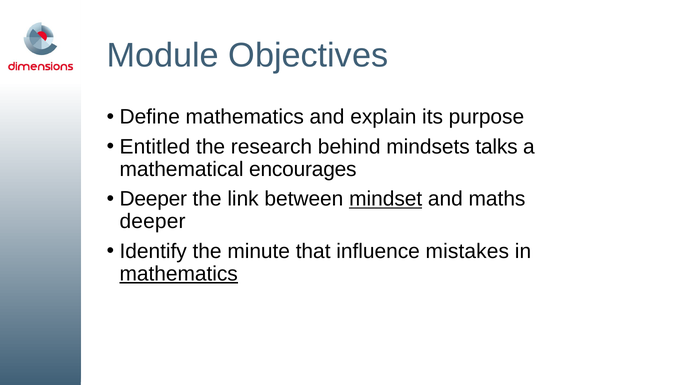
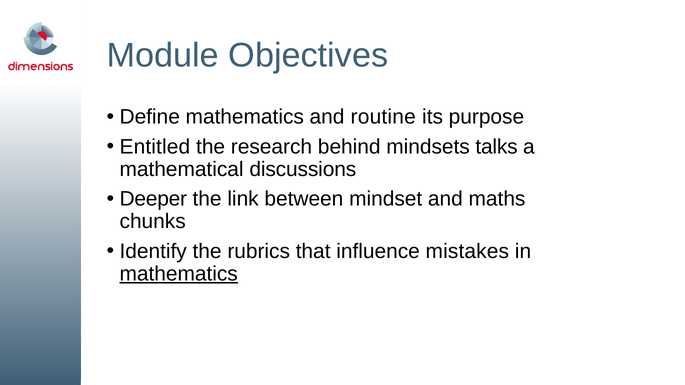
explain: explain -> routine (383, 117)
encourages: encourages -> discussions (303, 169)
mindset underline: present -> none (386, 199)
deeper: deeper -> chunks (153, 222)
minute: minute -> rubrics (259, 251)
